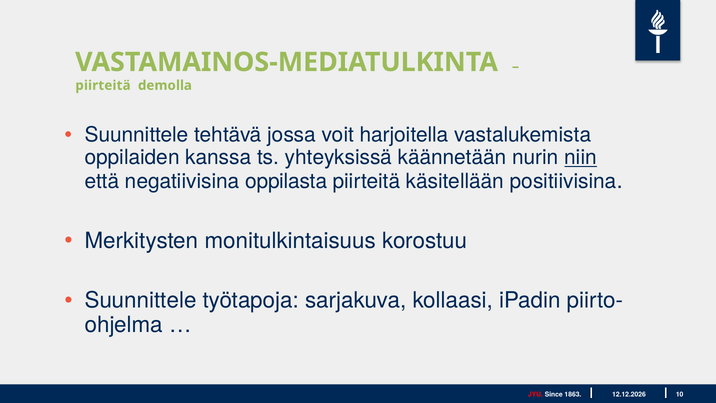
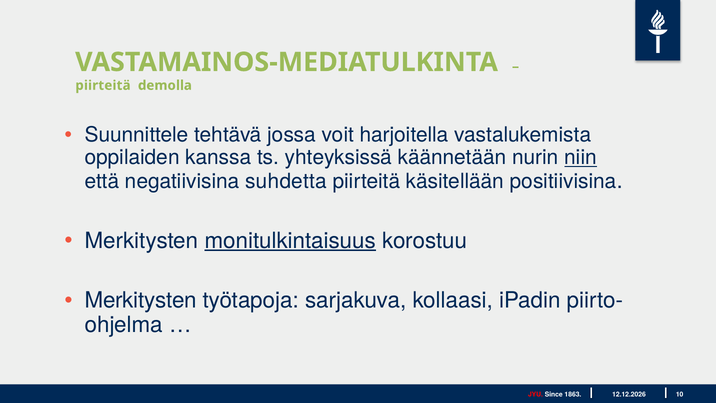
oppilasta: oppilasta -> suhdetta (286, 181)
monitulkintaisuus underline: none -> present (290, 241)
Suunnittele: Suunnittele -> Merkitysten (141, 300)
